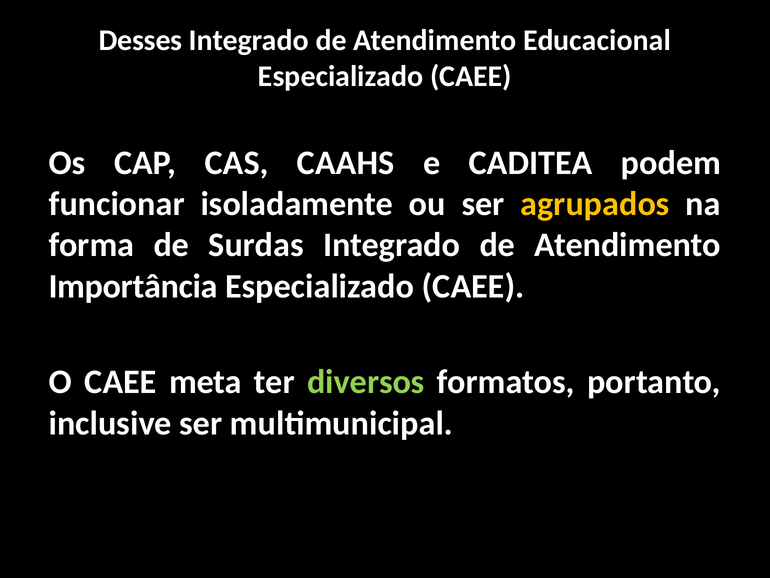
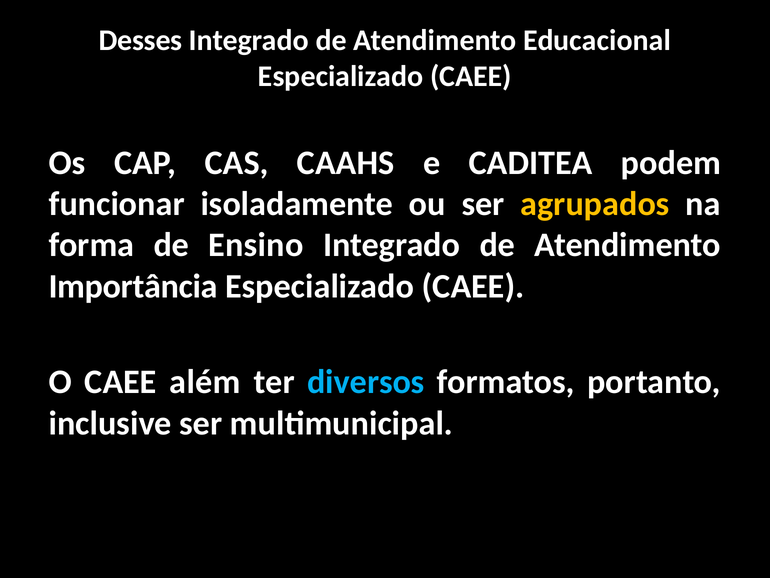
Surdas: Surdas -> Ensino (256, 245)
meta: meta -> além (205, 382)
diversos colour: light green -> light blue (366, 382)
